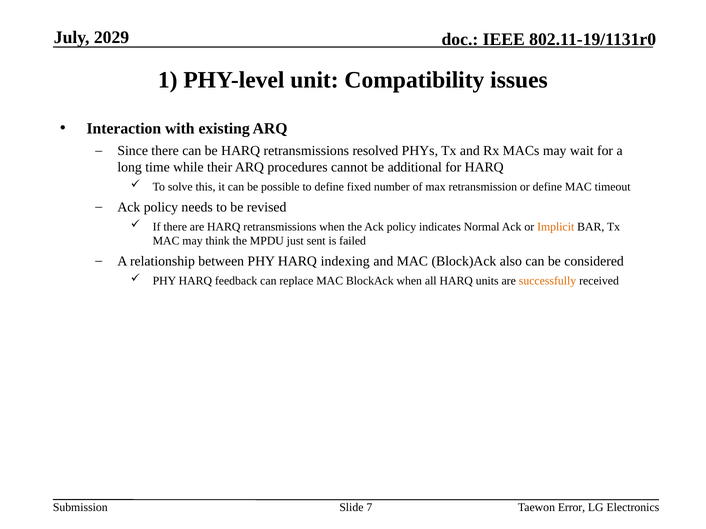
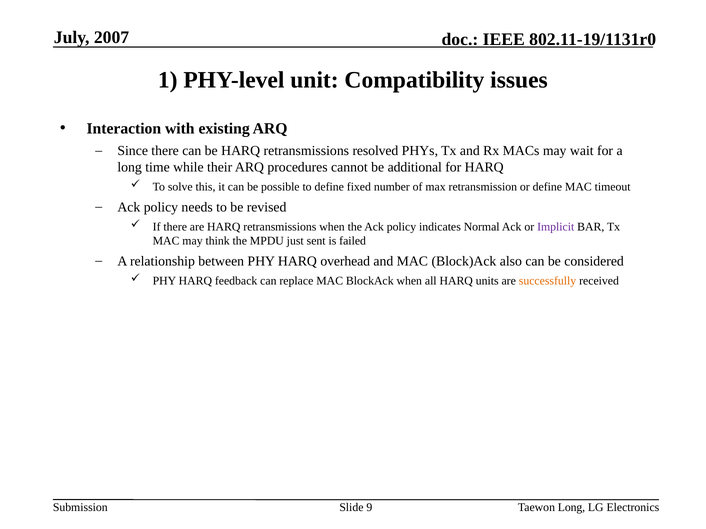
2029: 2029 -> 2007 (112, 37)
Implicit colour: orange -> purple (556, 227)
indexing: indexing -> overhead (345, 262)
7: 7 -> 9 (369, 508)
Taewon Error: Error -> Long (571, 508)
